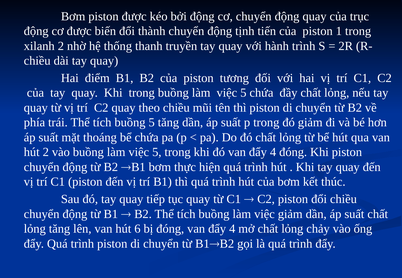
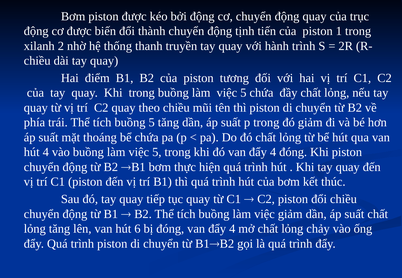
hút 2: 2 -> 4 (46, 152)
